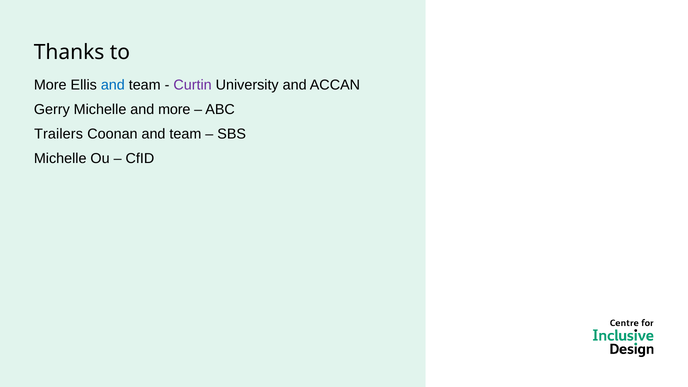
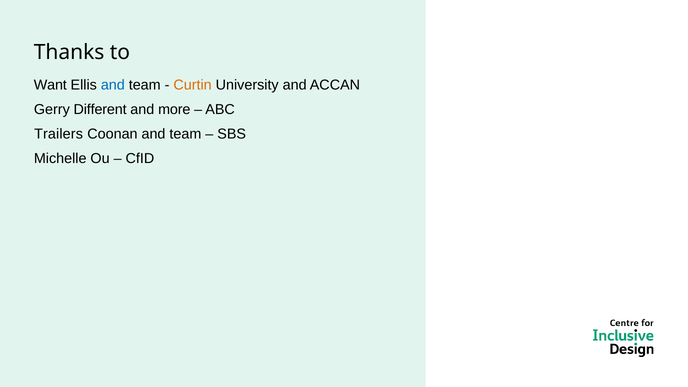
More: More -> Want (50, 85)
Curtin colour: purple -> orange (193, 85)
Gerry Michelle: Michelle -> Different (100, 110)
